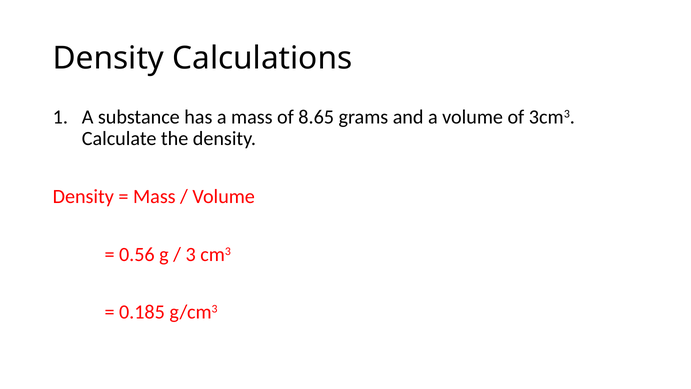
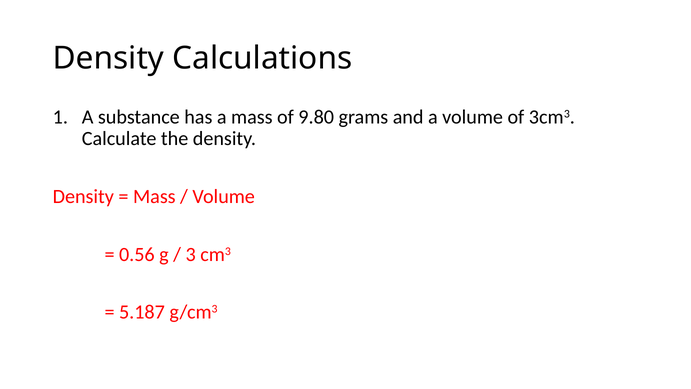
8.65: 8.65 -> 9.80 (316, 117)
0.185: 0.185 -> 5.187 (142, 312)
